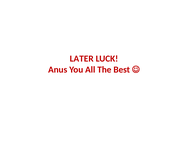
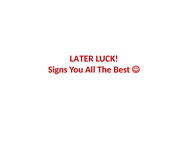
Anus: Anus -> Signs (58, 70)
